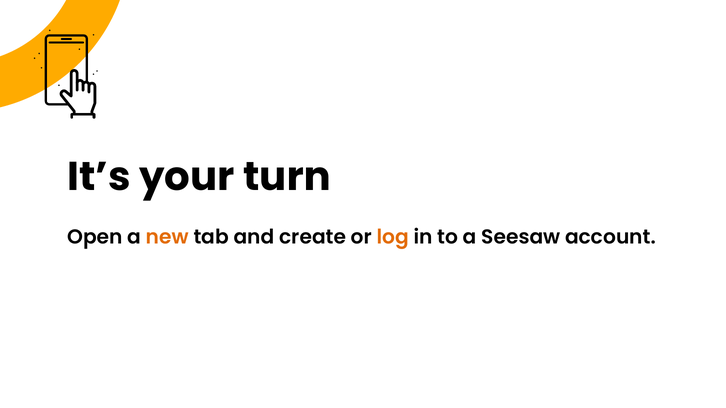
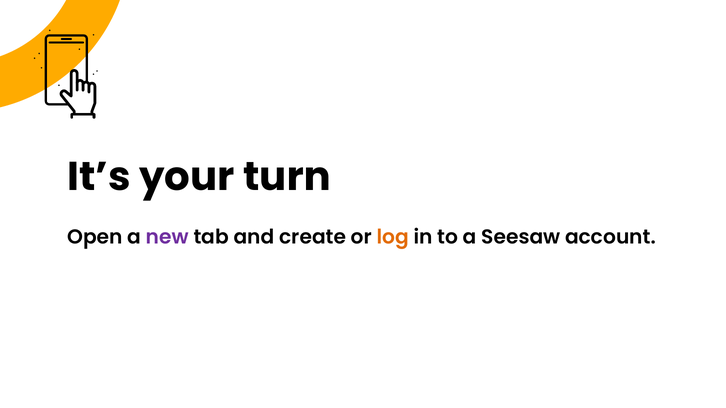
new colour: orange -> purple (167, 238)
